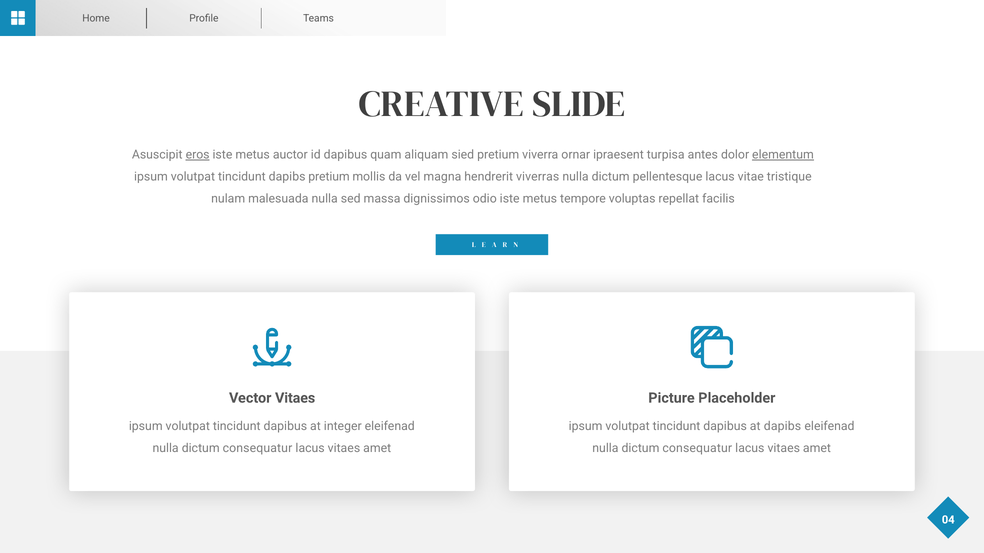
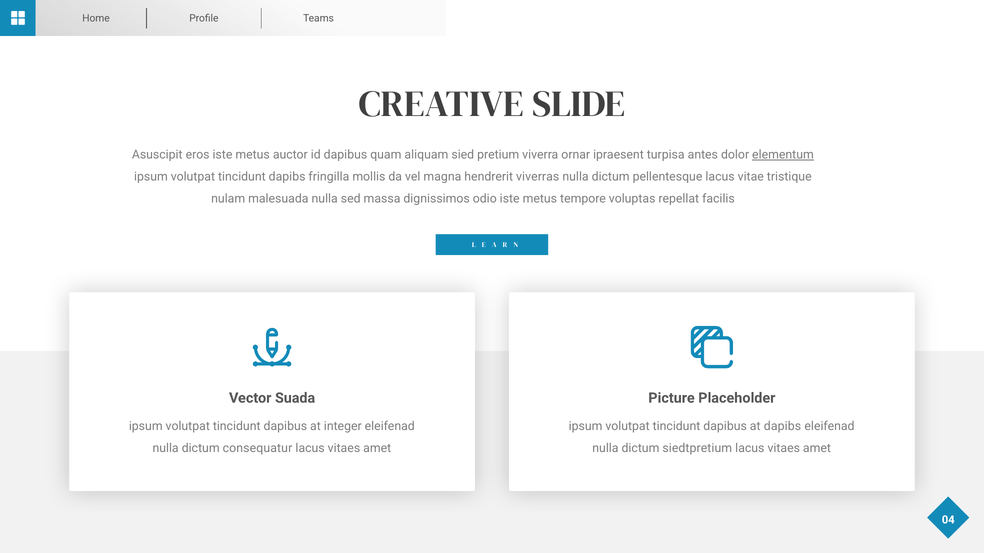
eros underline: present -> none (198, 155)
dapibs pretium: pretium -> fringilla (329, 177)
Vector Vitaes: Vitaes -> Suada (295, 398)
consequatur: consequatur -> siedtpretium (697, 449)
